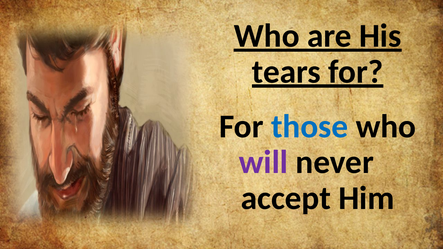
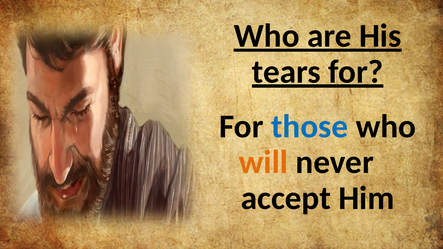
will colour: purple -> orange (263, 162)
